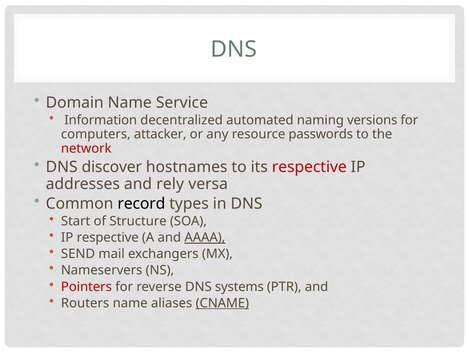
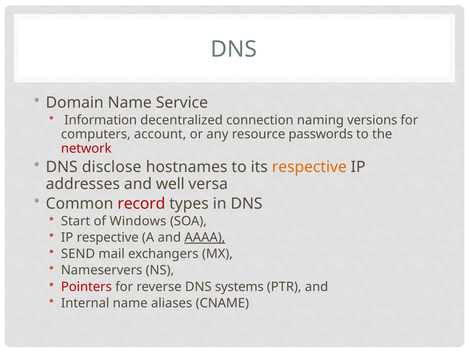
automated: automated -> connection (260, 120)
attacker: attacker -> account (160, 134)
discover: discover -> disclose (112, 167)
respective colour: red -> orange (309, 167)
rely: rely -> well (170, 184)
record colour: black -> red (141, 203)
Structure: Structure -> Windows (138, 221)
Routers: Routers -> Internal (85, 303)
CNAME underline: present -> none (222, 303)
